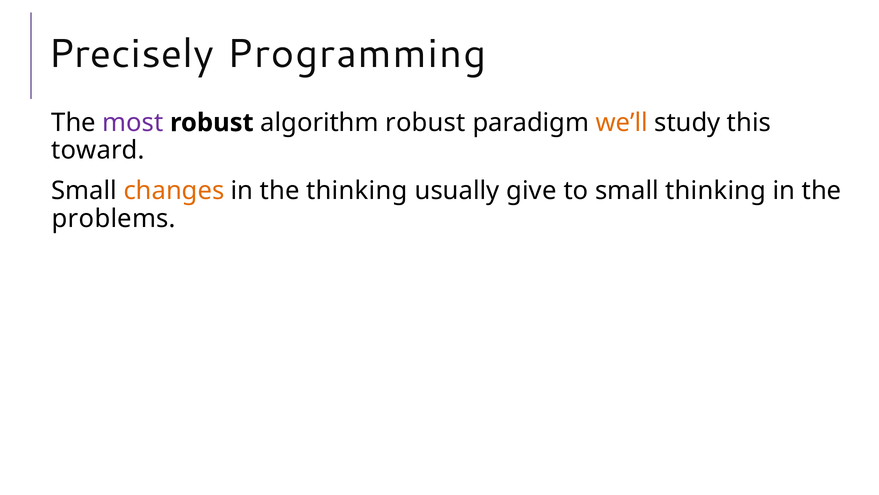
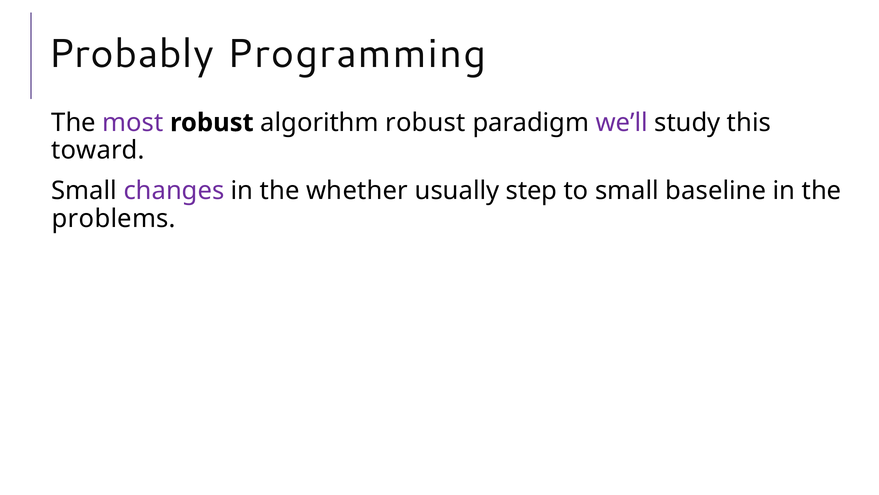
Precisely: Precisely -> Probably (131, 54)
we’ll colour: orange -> purple (622, 123)
changes colour: orange -> purple (174, 191)
the thinking: thinking -> whether (357, 191)
give: give -> step (532, 191)
small thinking: thinking -> baseline (716, 191)
